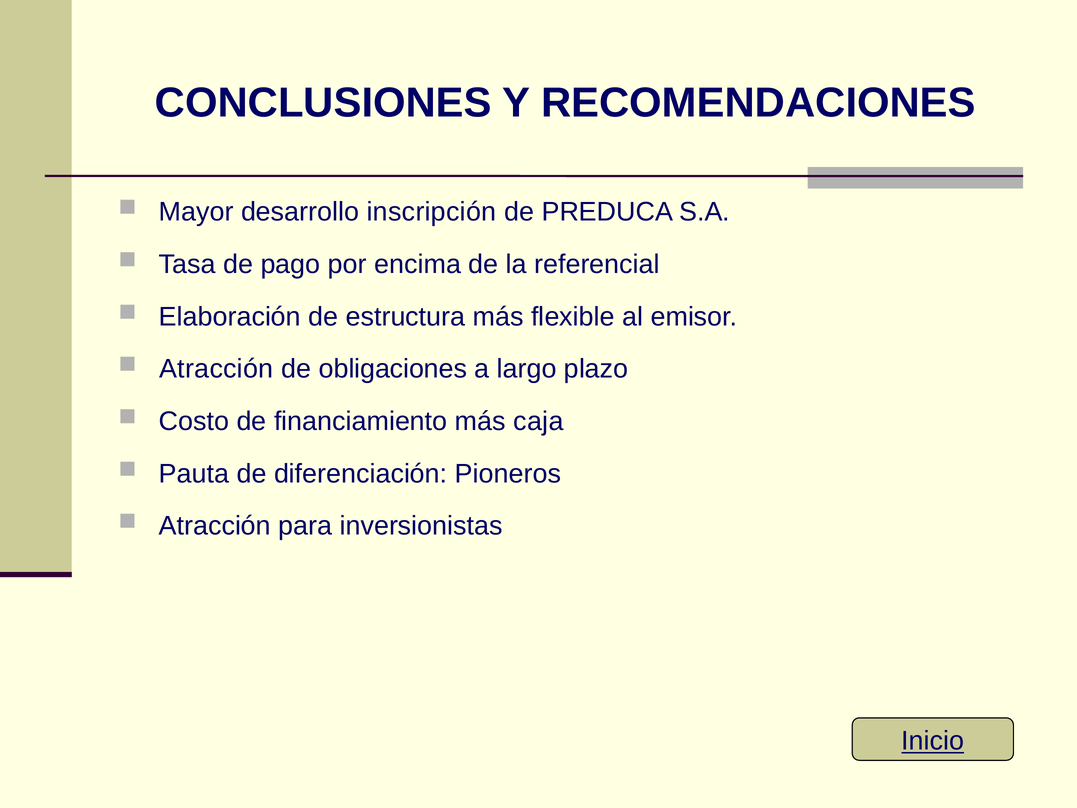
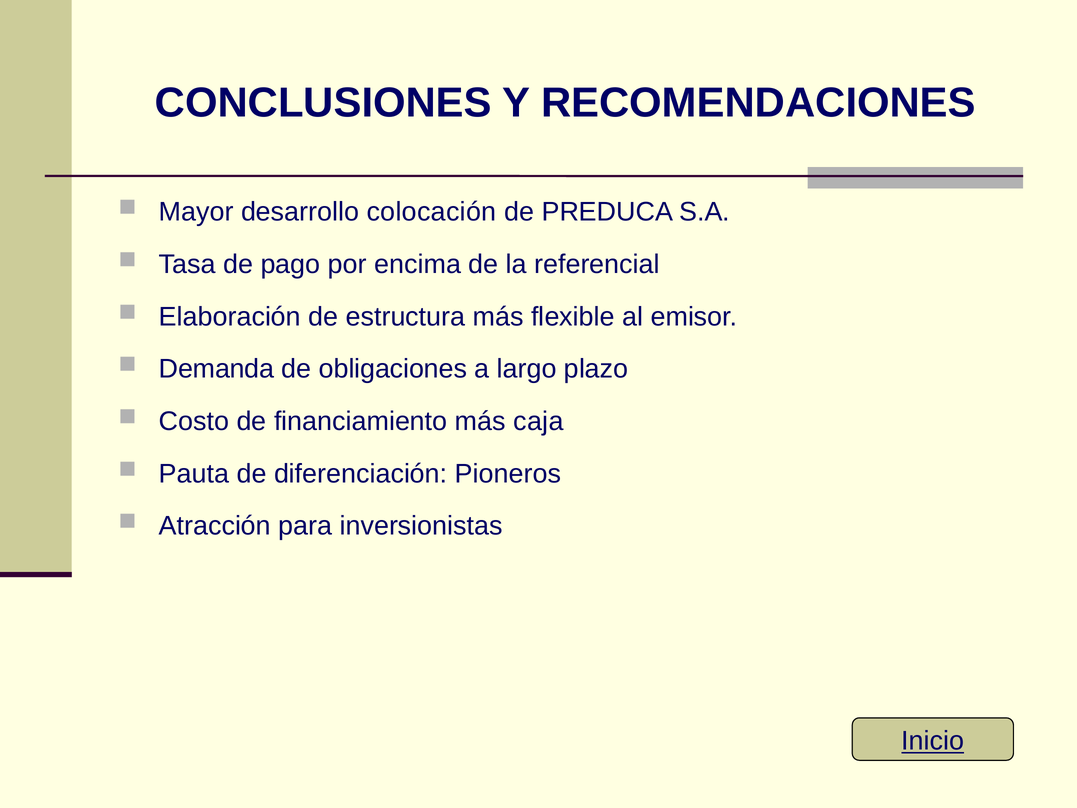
inscripción: inscripción -> colocación (431, 212)
Atracción: Atracción -> Demanda (217, 369)
